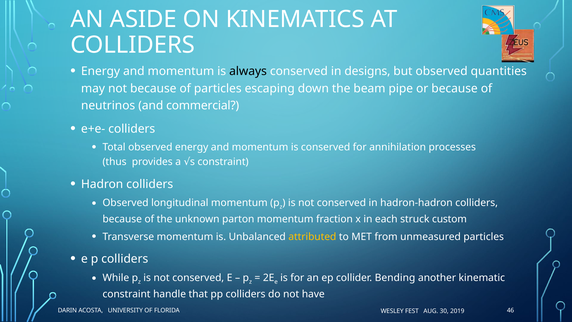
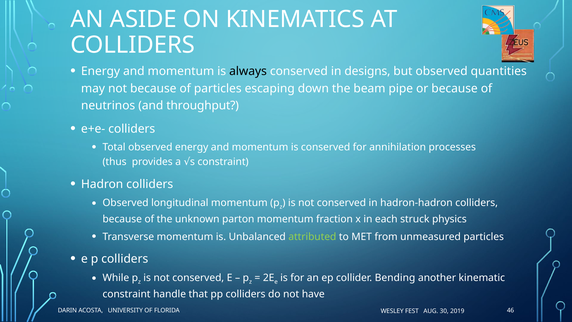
commercial: commercial -> throughput (203, 106)
custom: custom -> physics (449, 219)
attributed colour: yellow -> light green (312, 237)
